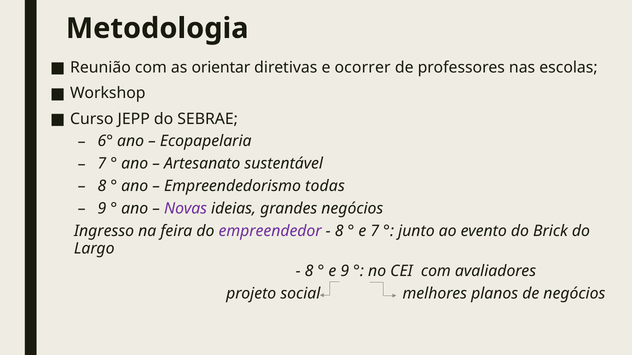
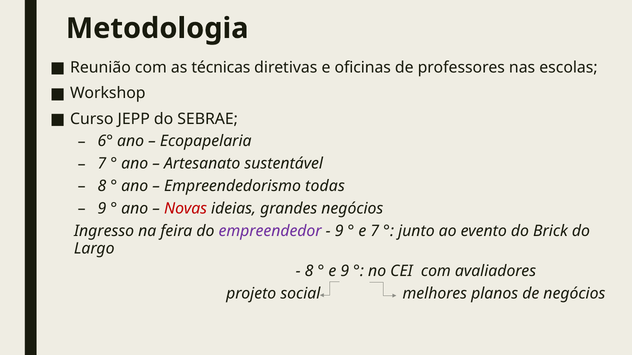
orientar: orientar -> técnicas (221, 68)
ocorrer: ocorrer -> oficinas (363, 68)
Novas colour: purple -> red (186, 209)
8: 8 -> 9 (339, 231)
